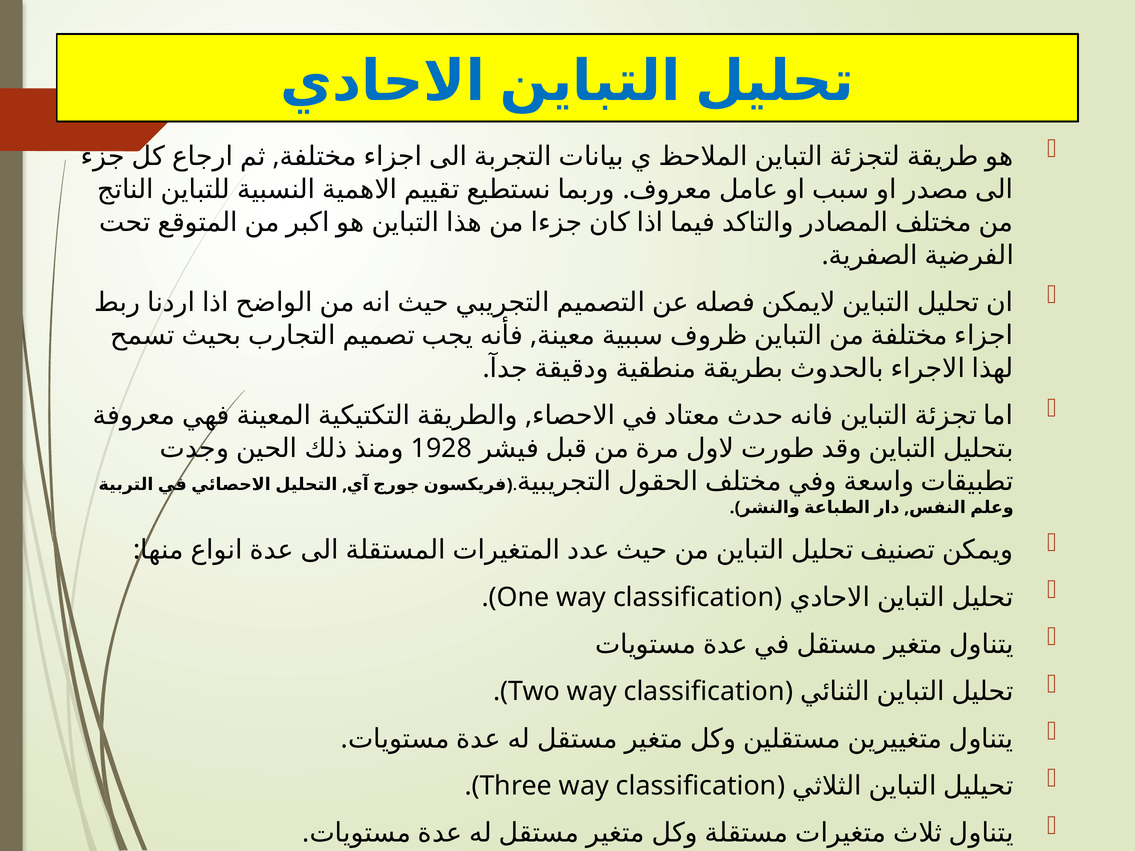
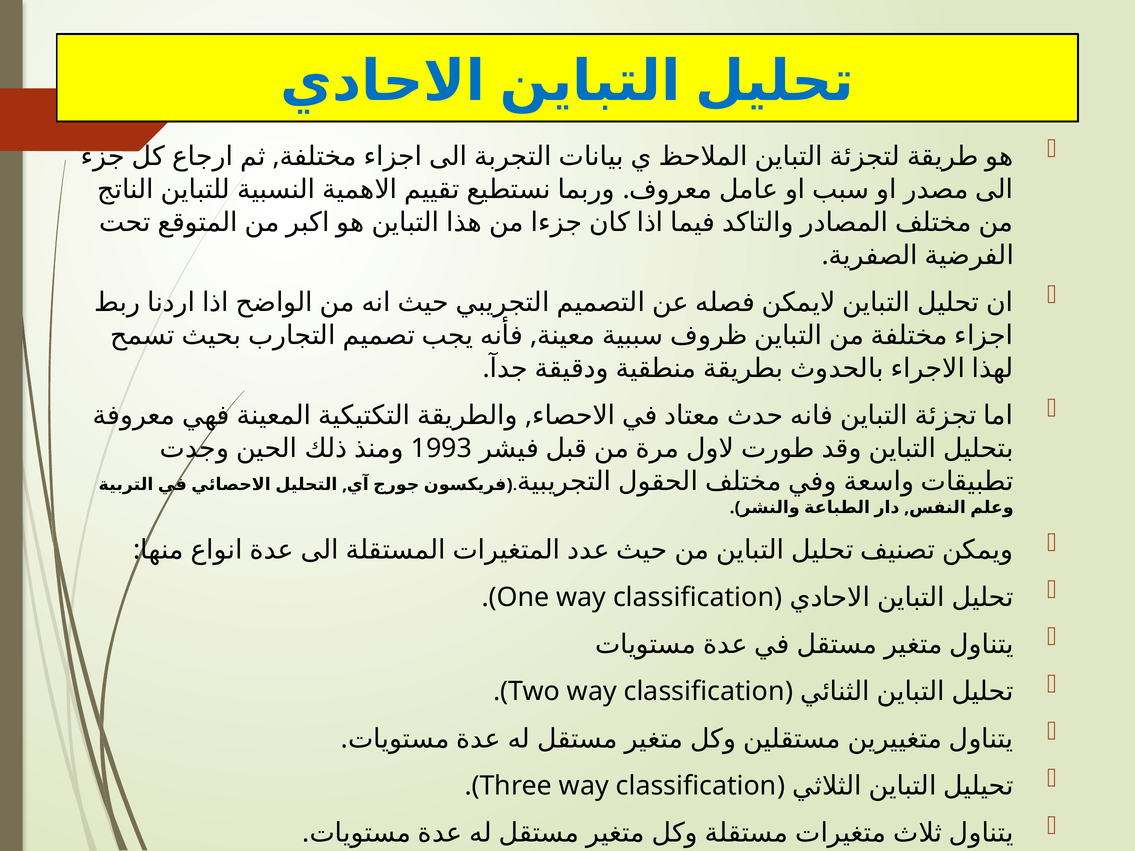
1928: 1928 -> 1993 (441, 449)
